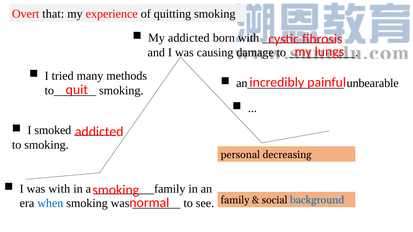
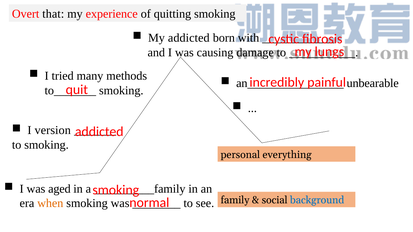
smoked: smoked -> version (53, 131)
decreasing: decreasing -> everything (287, 155)
was with: with -> aged (59, 189)
when colour: blue -> orange (50, 204)
